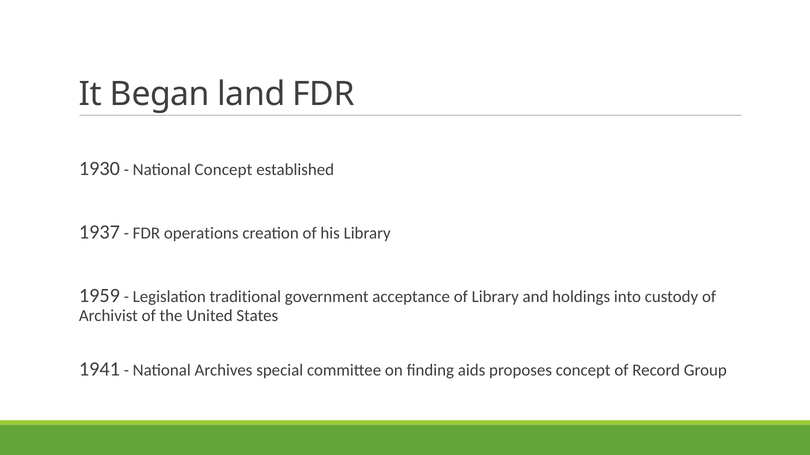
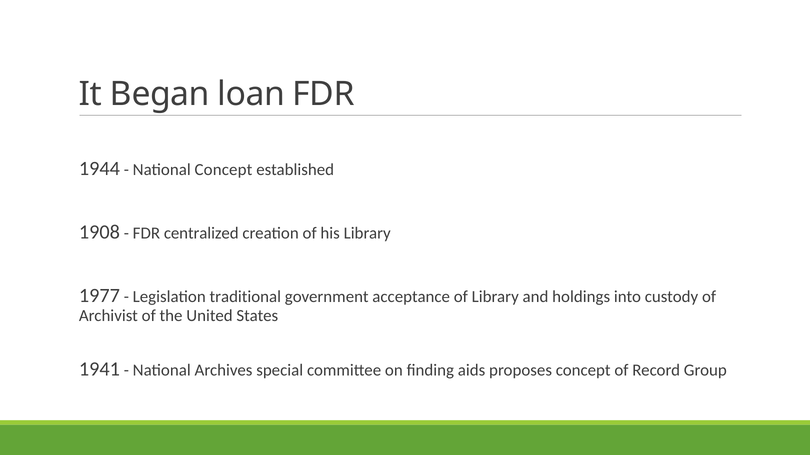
land: land -> loan (251, 94)
1930: 1930 -> 1944 (99, 169)
1937: 1937 -> 1908 (99, 232)
operations: operations -> centralized (201, 233)
1959: 1959 -> 1977 (99, 296)
